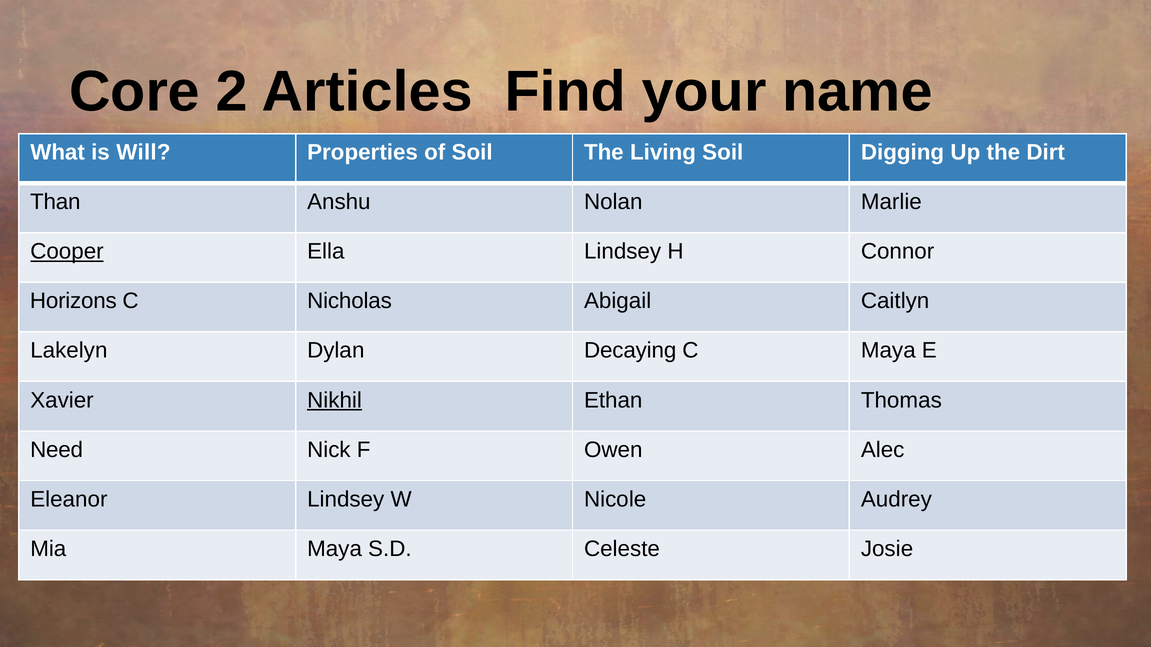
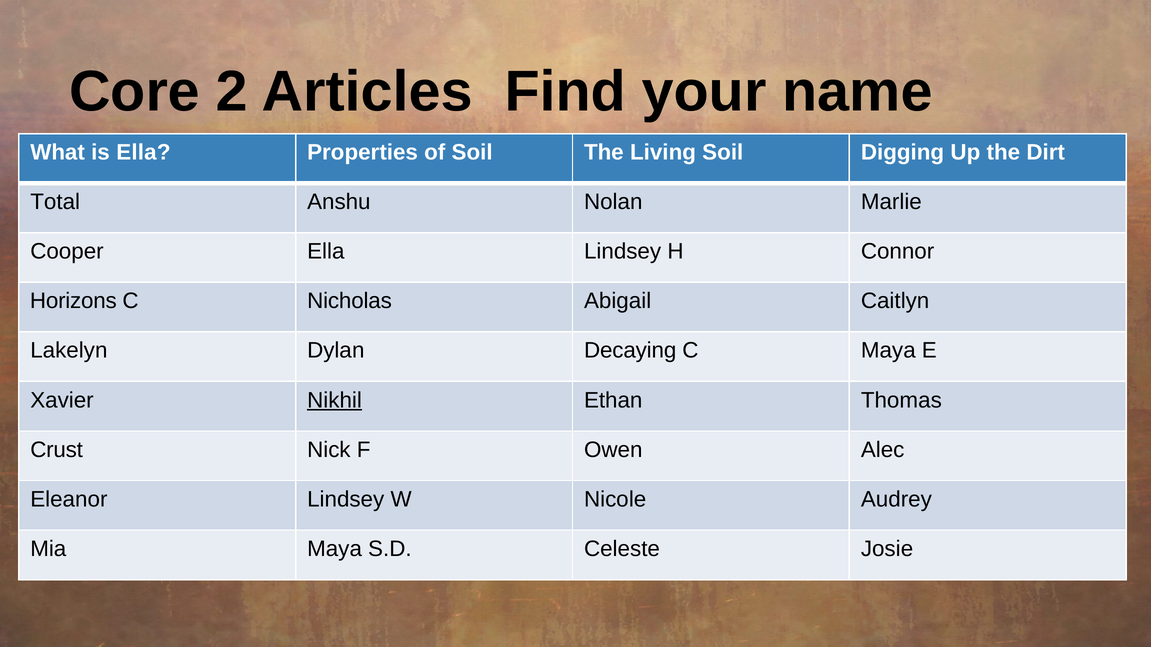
is Will: Will -> Ella (143, 153)
Than: Than -> Total (55, 202)
Cooper underline: present -> none (67, 252)
Need: Need -> Crust (57, 450)
